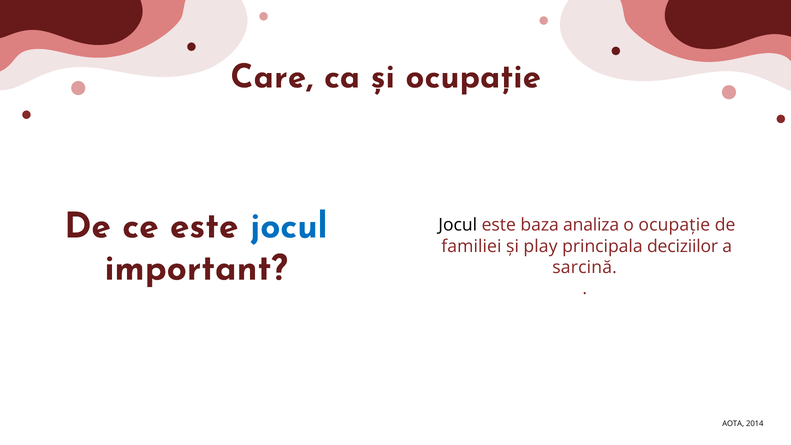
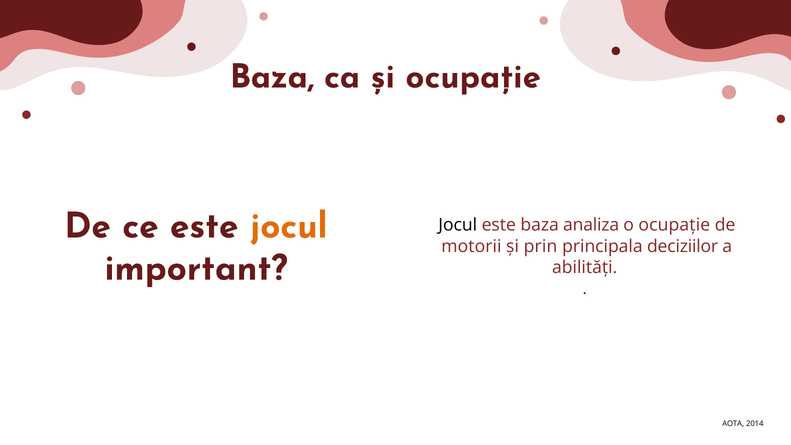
Care: Care -> Baza (272, 77)
jocul colour: blue -> orange (289, 226)
familiei: familiei -> motorii (471, 246)
play: play -> prin (540, 246)
sarcină: sarcină -> abilități (585, 267)
